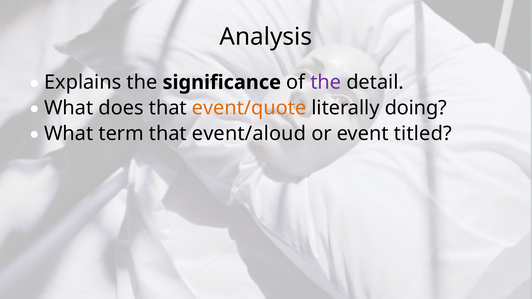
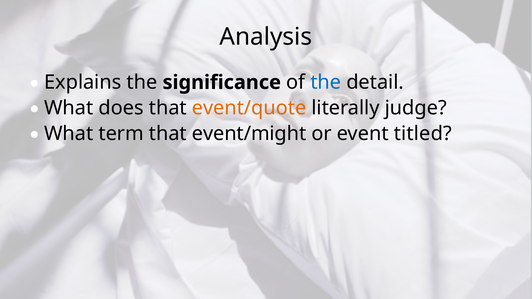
the colour: purple -> blue (326, 82)
doing: doing -> judge (416, 108)
event/aloud: event/aloud -> event/might (249, 134)
